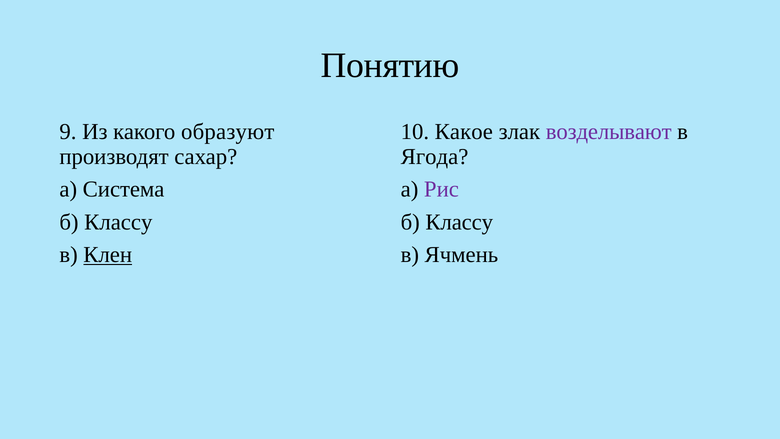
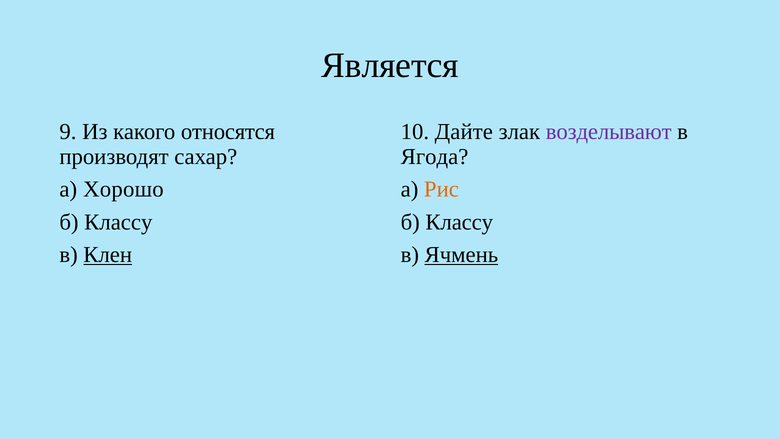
Понятию: Понятию -> Является (390, 66)
образуют: образуют -> относятся (228, 132)
Какое: Какое -> Дайте (464, 132)
Система: Система -> Хорошо (123, 189)
Рис colour: purple -> orange (441, 189)
Ячмень underline: none -> present (461, 255)
